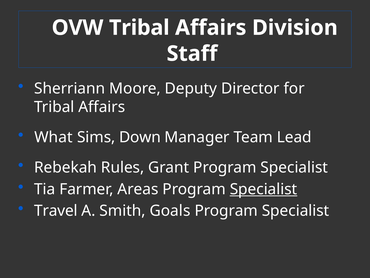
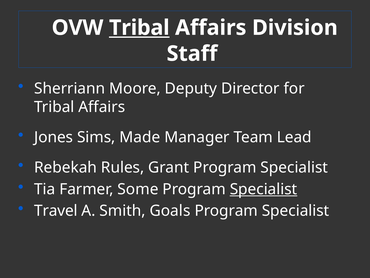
Tribal underline: none -> present (139, 28)
What: What -> Jones (54, 137)
Down: Down -> Made (140, 137)
Areas: Areas -> Some (138, 189)
